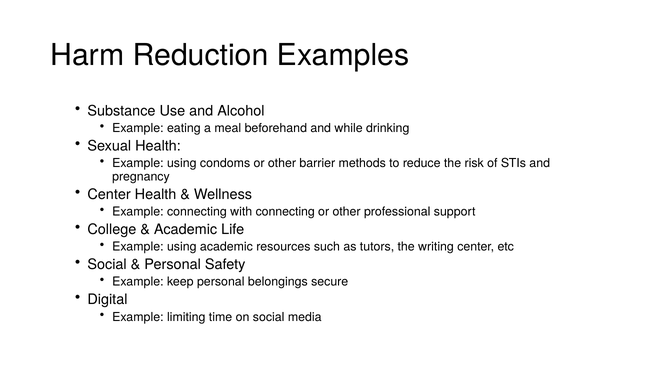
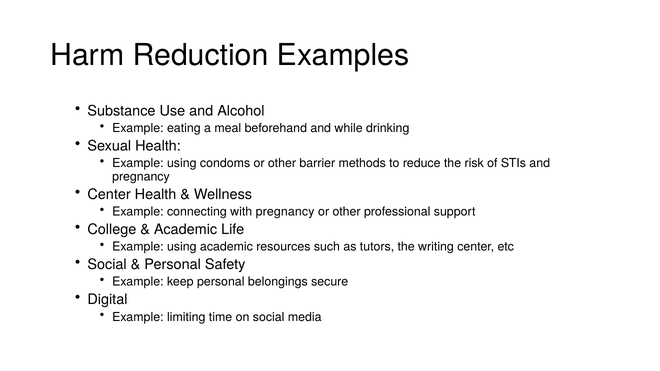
with connecting: connecting -> pregnancy (285, 212)
